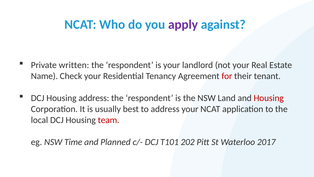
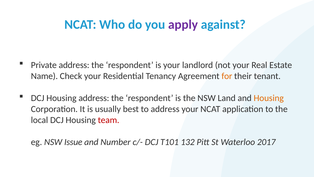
Private written: written -> address (74, 65)
for colour: red -> orange (227, 76)
Housing colour: red -> orange (269, 98)
Time: Time -> Issue (73, 142)
Planned: Planned -> Number (116, 142)
202: 202 -> 132 (188, 142)
